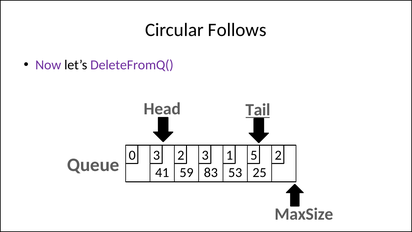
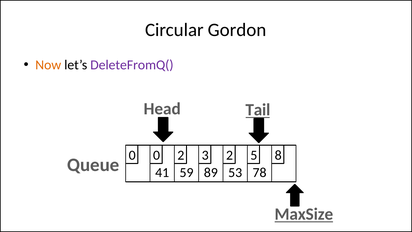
Follows: Follows -> Gordon (237, 30)
Now colour: purple -> orange (48, 65)
0 3: 3 -> 0 (157, 155)
3 1: 1 -> 2 (230, 155)
5 2: 2 -> 8 (278, 155)
83: 83 -> 89 (211, 173)
25: 25 -> 78 (260, 173)
MaxSize underline: none -> present (304, 214)
